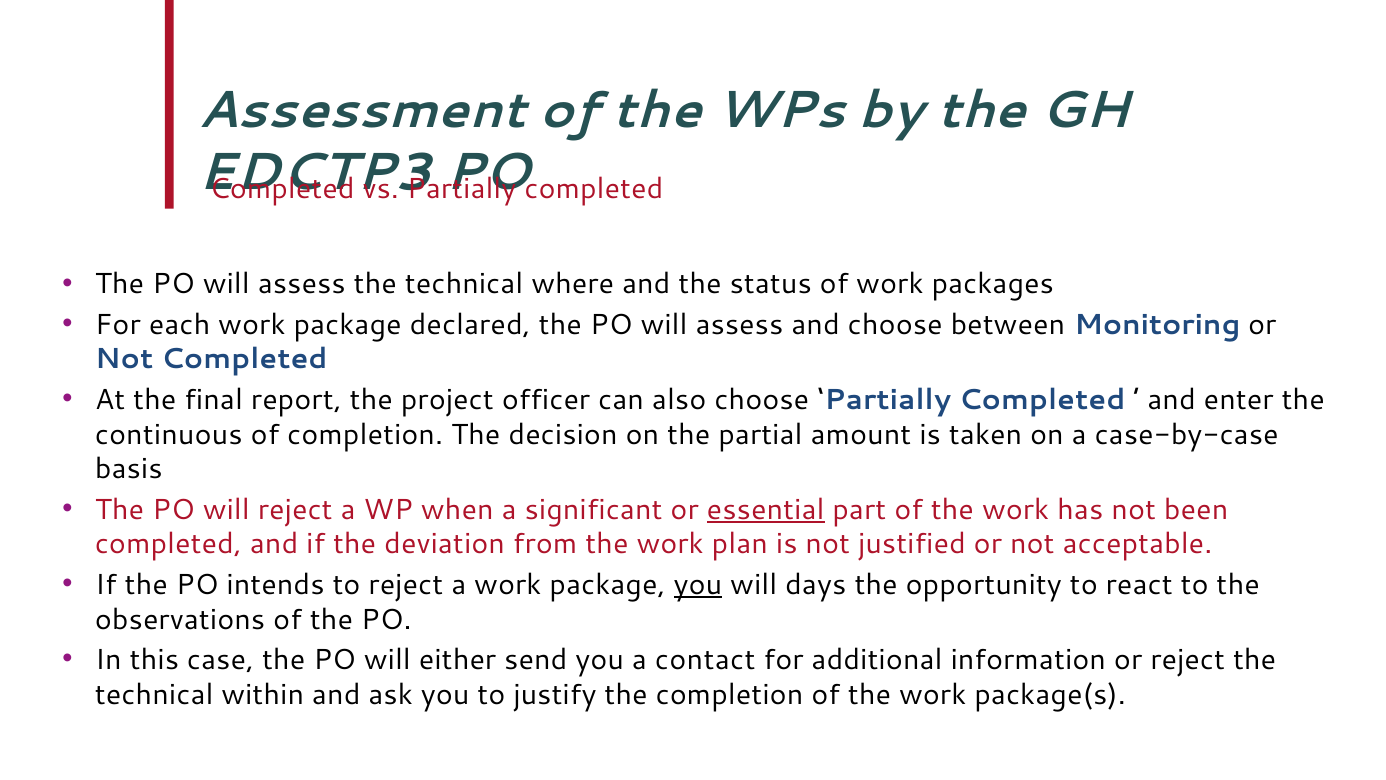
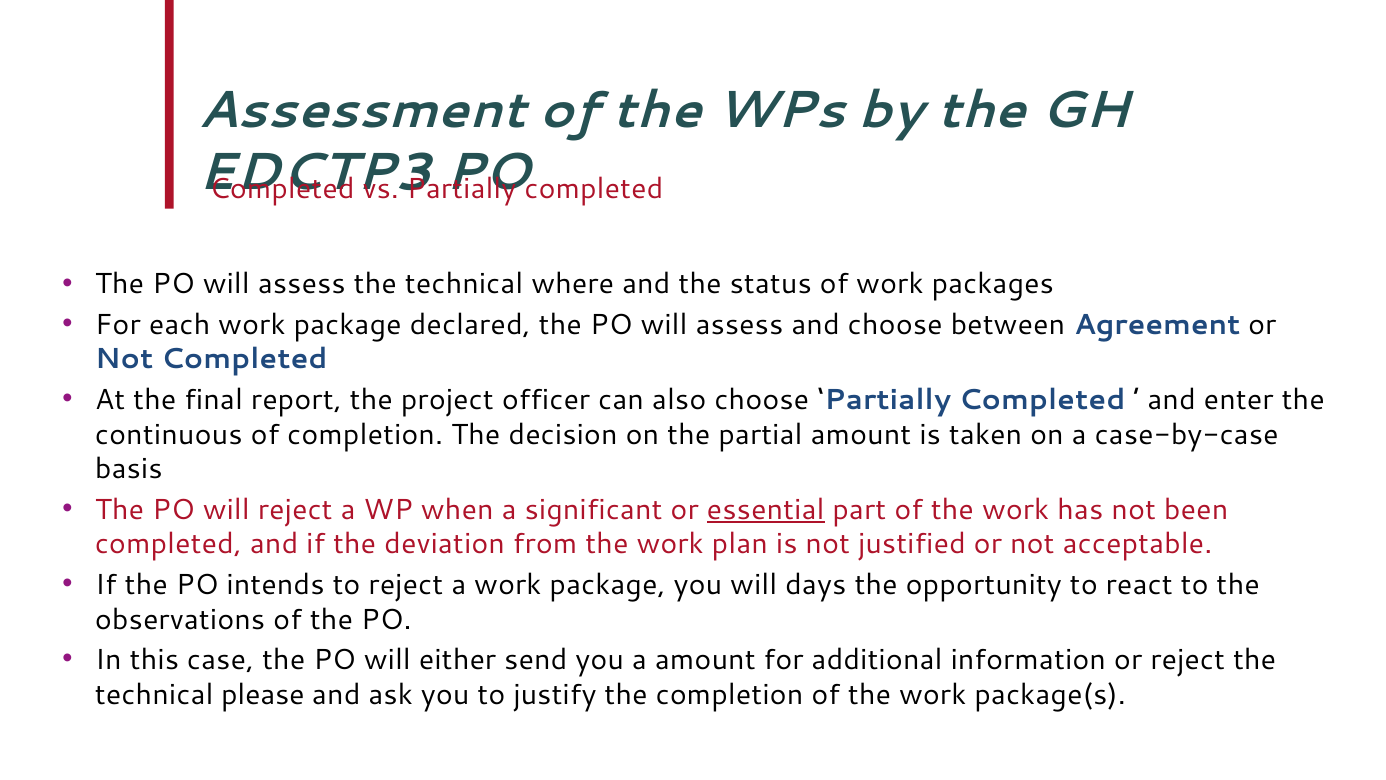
Monitoring: Monitoring -> Agreement (1157, 325)
you underline: present -> none (698, 584)
a contact: contact -> amount (705, 660)
within: within -> please (263, 694)
